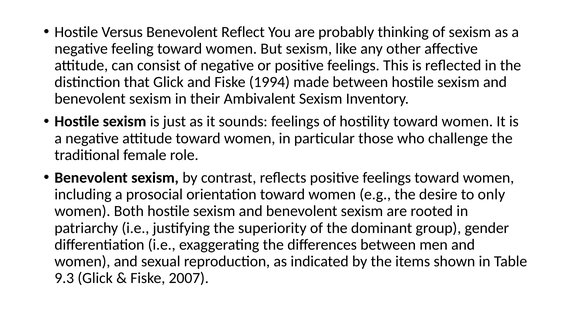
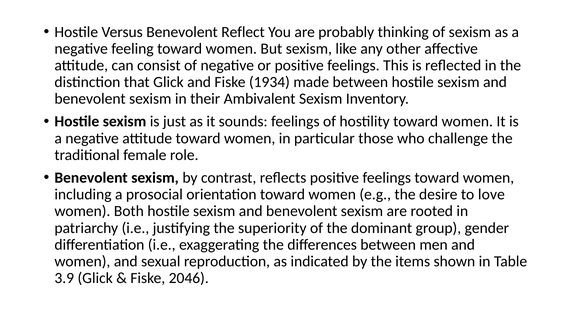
1994: 1994 -> 1934 (269, 82)
only: only -> love (491, 195)
9.3: 9.3 -> 3.9 (64, 278)
2007: 2007 -> 2046 (189, 278)
